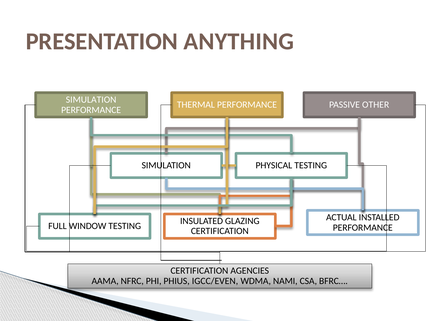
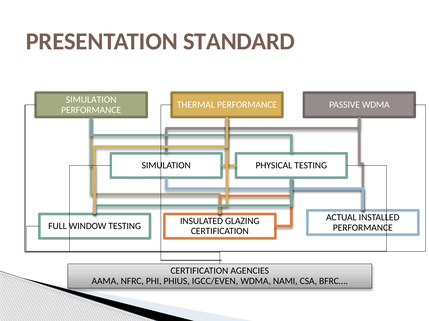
ANYTHING: ANYTHING -> STANDARD (239, 41)
PASSIVE OTHER: OTHER -> WDMA (376, 105)
